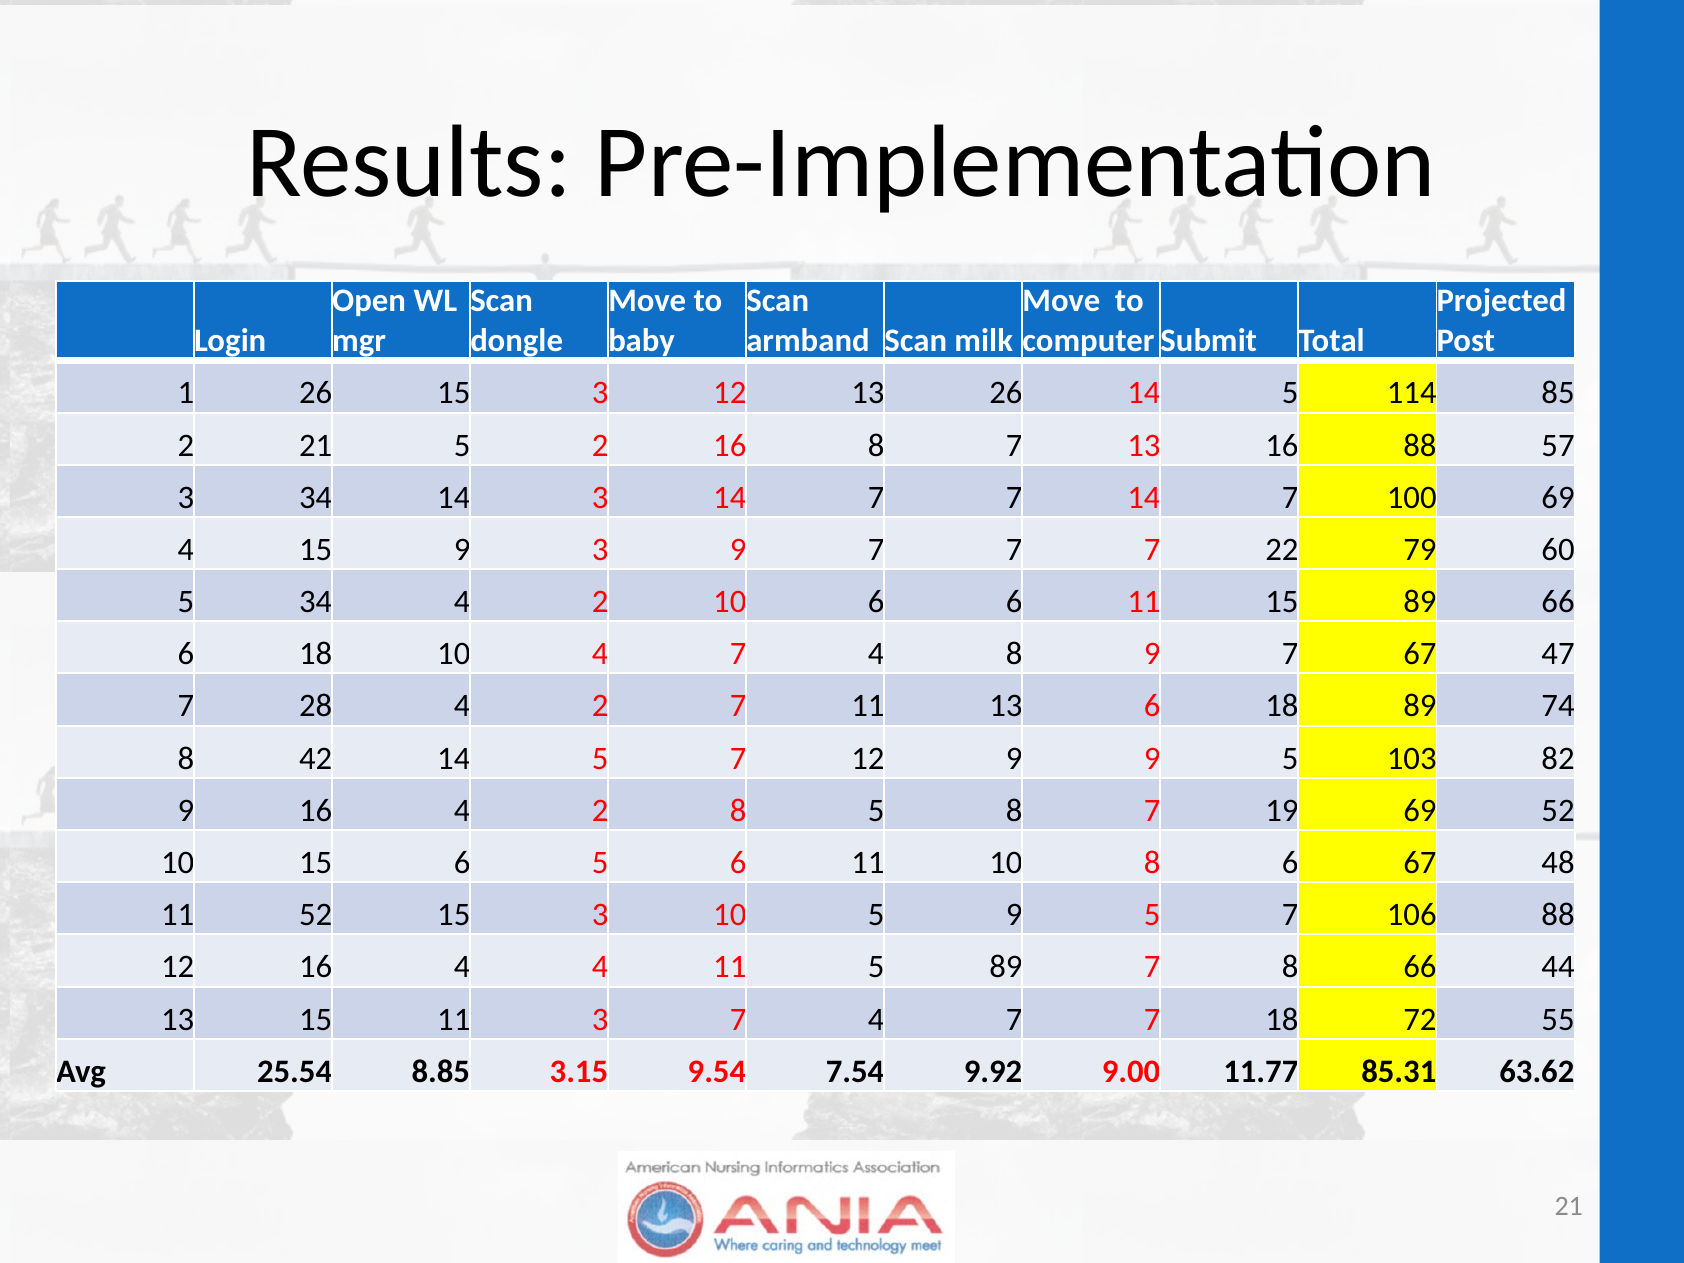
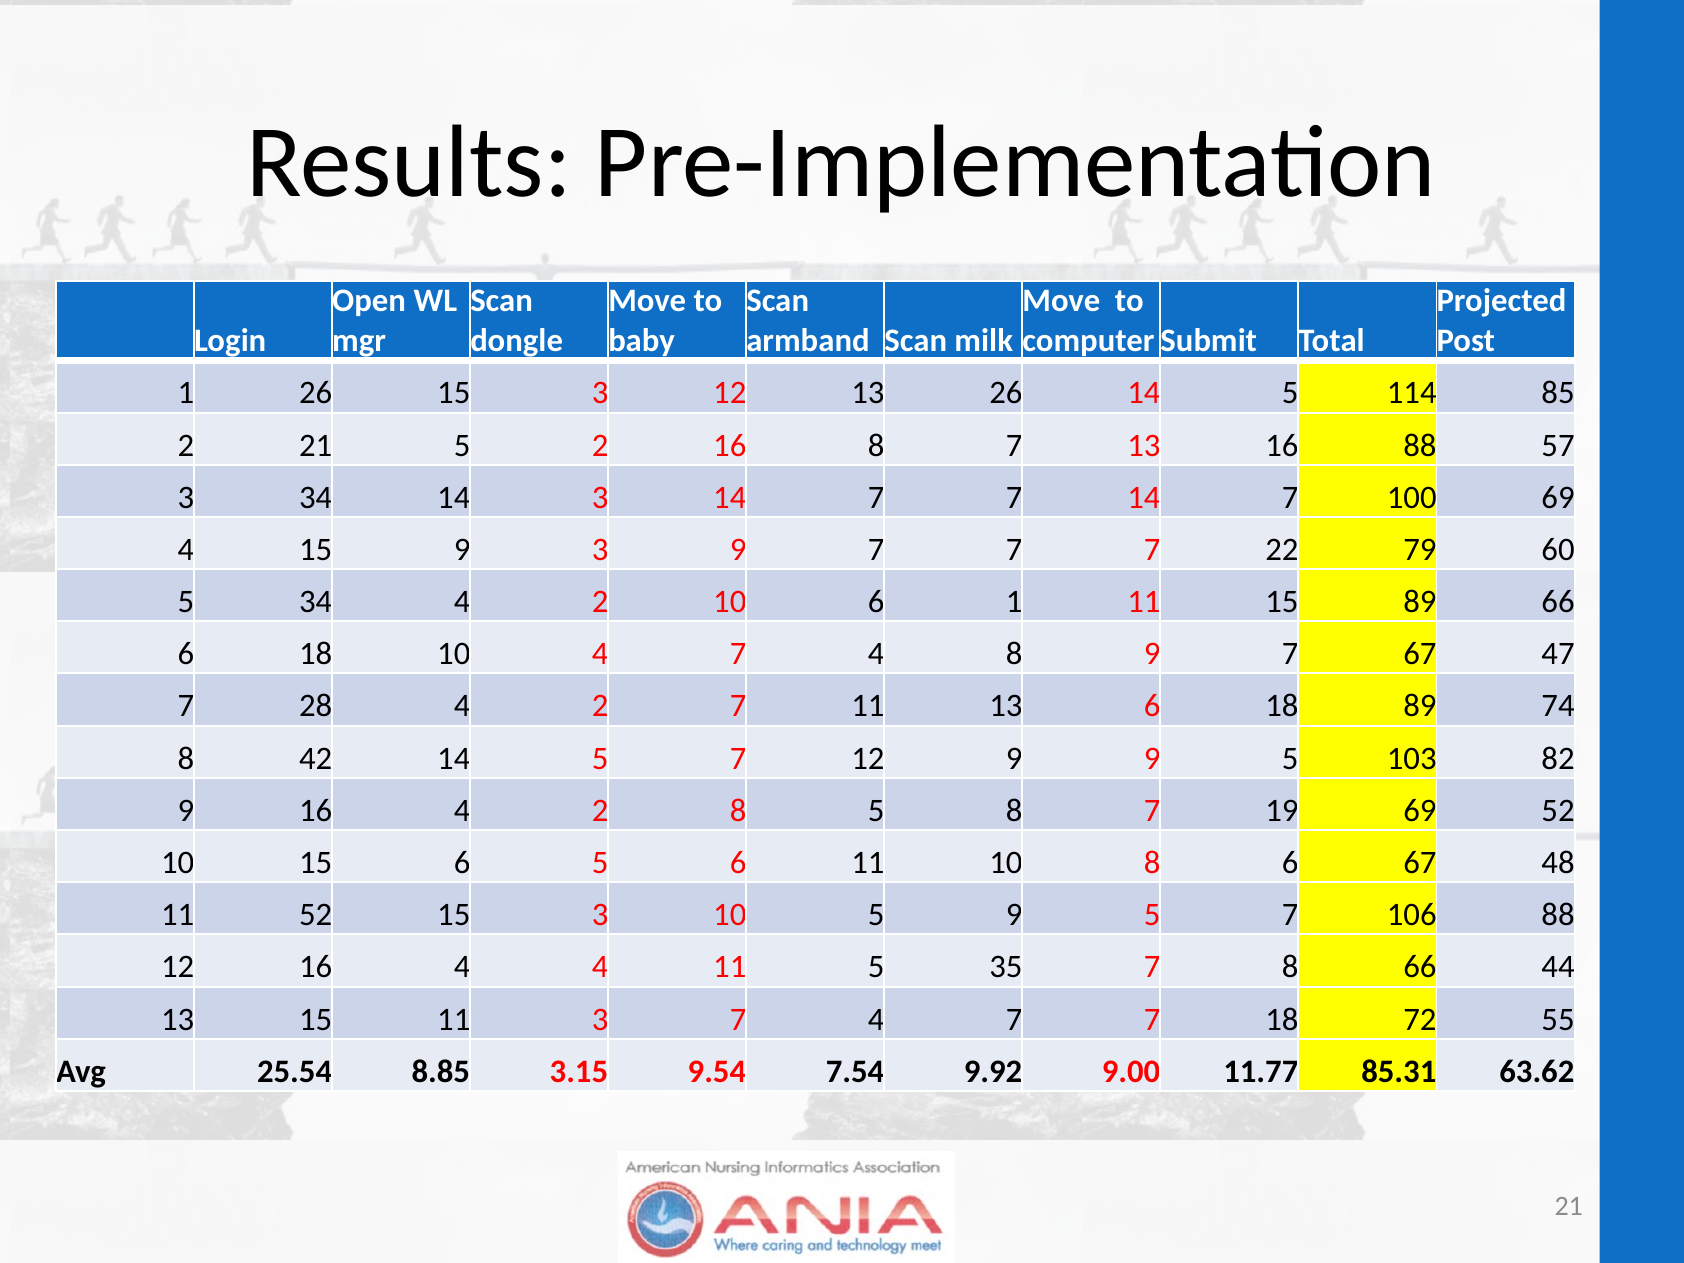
6 6: 6 -> 1 (1014, 602)
5 89: 89 -> 35 (1006, 967)
